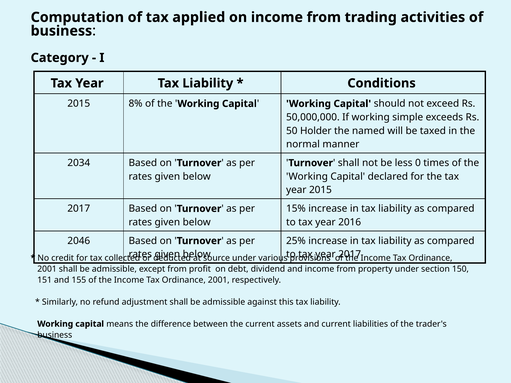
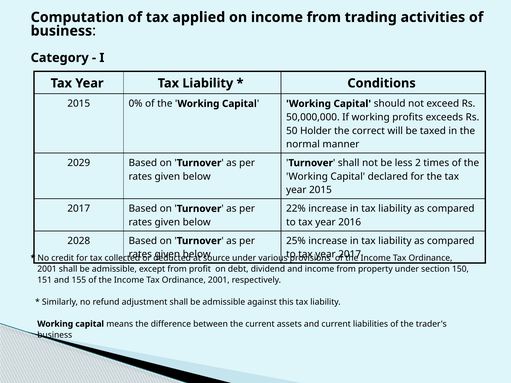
8%: 8% -> 0% (136, 104)
simple: simple -> profits (408, 117)
named: named -> correct (368, 131)
2034: 2034 -> 2029 (79, 163)
0: 0 -> 2 (418, 163)
15%: 15% -> 22% (296, 209)
2046: 2046 -> 2028 (79, 241)
